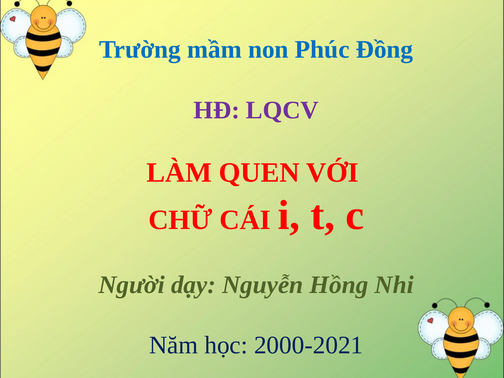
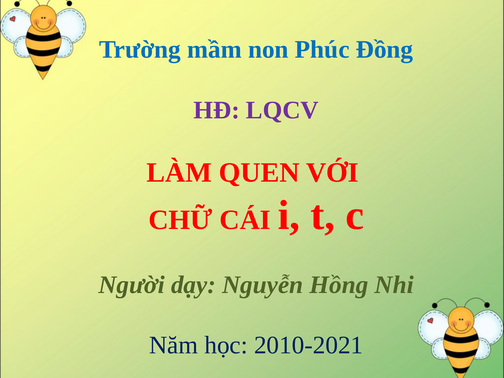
2000-2021: 2000-2021 -> 2010-2021 (309, 345)
